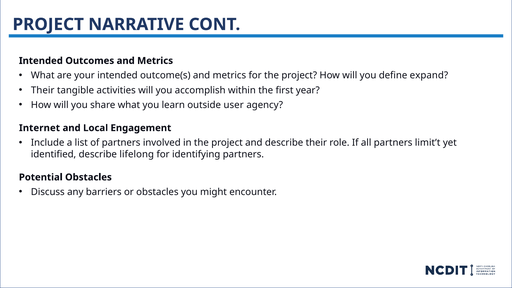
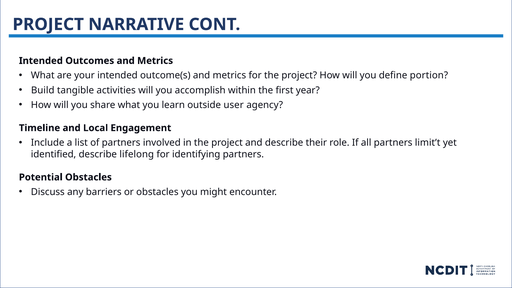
expand: expand -> portion (429, 75)
Their: Their -> Build (43, 90)
Internet: Internet -> Timeline (40, 128)
